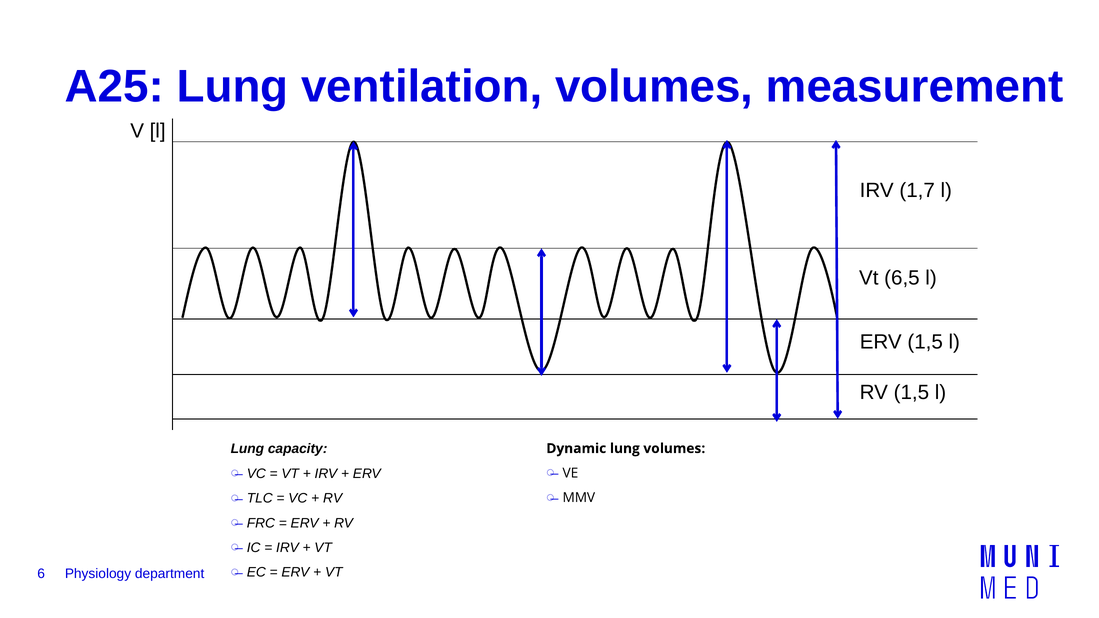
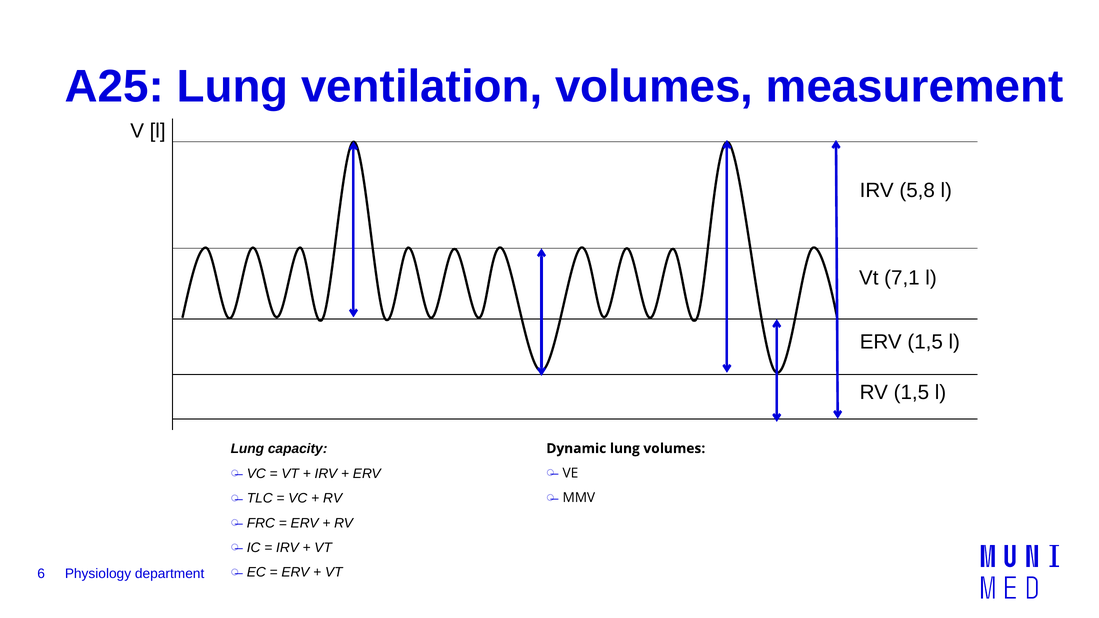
1,7: 1,7 -> 5,8 (917, 190)
6,5: 6,5 -> 7,1 (902, 278)
